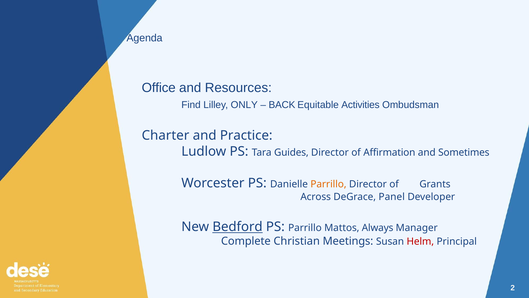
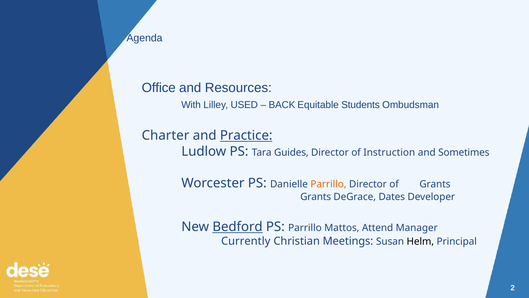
Find: Find -> With (191, 105)
ONLY: ONLY -> USED (244, 105)
Activities: Activities -> Students (361, 105)
Practice underline: none -> present (246, 135)
Affirmation: Affirmation -> Instruction (389, 152)
Across: Across -> Grants (316, 197)
Panel: Panel -> Dates (392, 197)
Always: Always -> Attend (378, 228)
Complete: Complete -> Currently (246, 241)
Helm colour: red -> black (420, 241)
